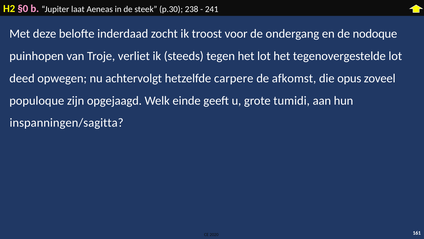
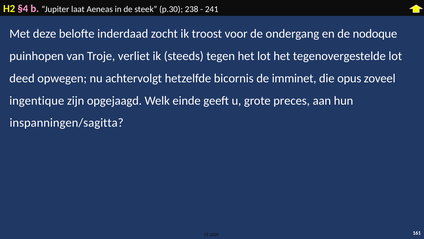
§0: §0 -> §4 (23, 9)
carpere: carpere -> bicornis (234, 78)
afkomst: afkomst -> imminet (294, 78)
populoque: populoque -> ingentique (37, 100)
tumidi: tumidi -> preces (292, 100)
